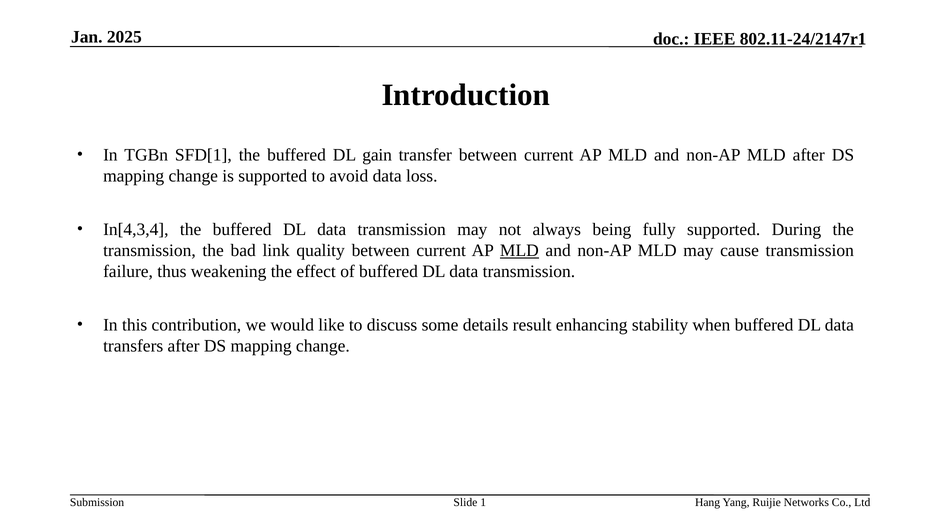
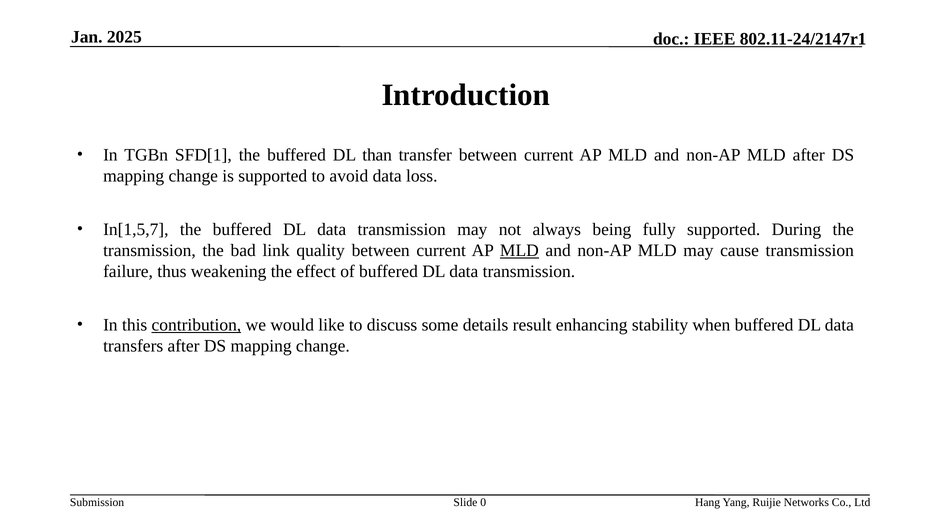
gain: gain -> than (377, 155)
In[4,3,4: In[4,3,4 -> In[1,5,7 (136, 230)
contribution underline: none -> present (196, 325)
1: 1 -> 0 (483, 503)
